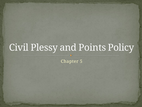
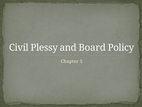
Points: Points -> Board (92, 47)
